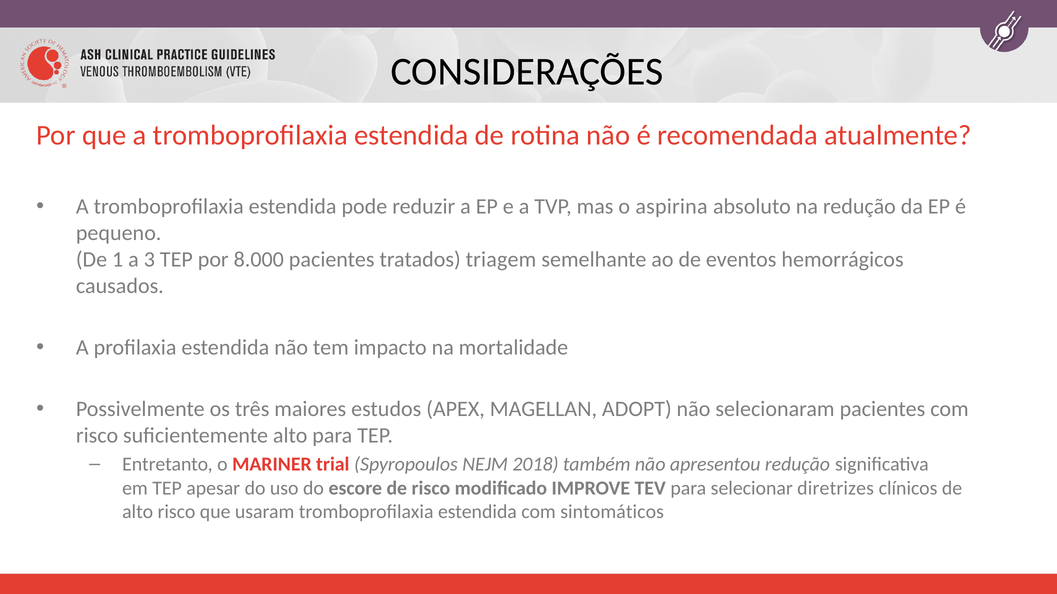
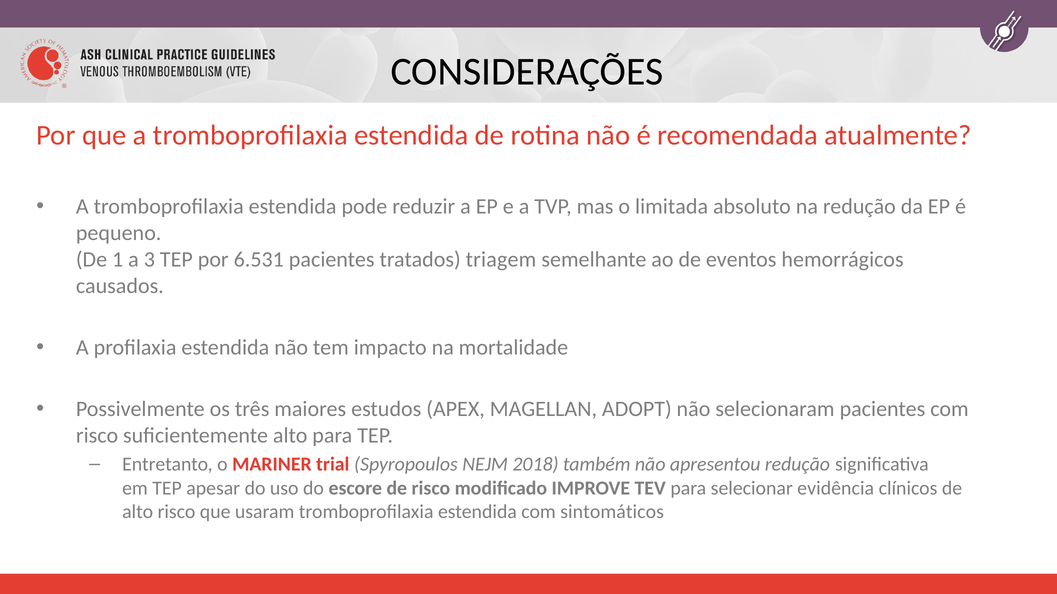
aspirina: aspirina -> limitada (672, 207)
8.000: 8.000 -> 6.531 (259, 260)
diretrizes: diretrizes -> evidência (836, 489)
